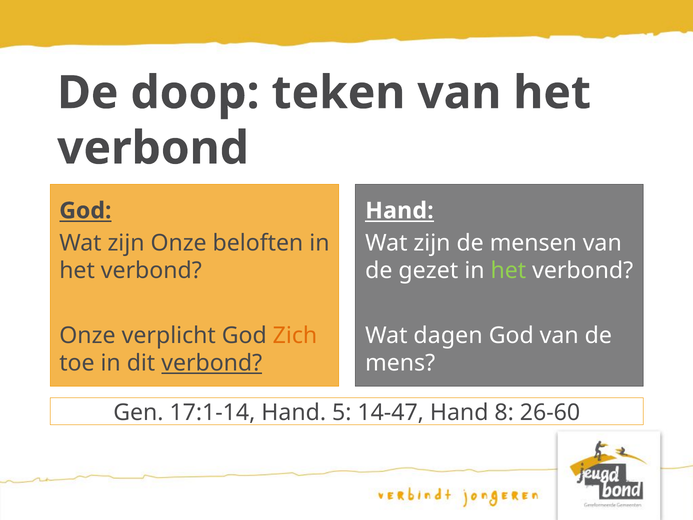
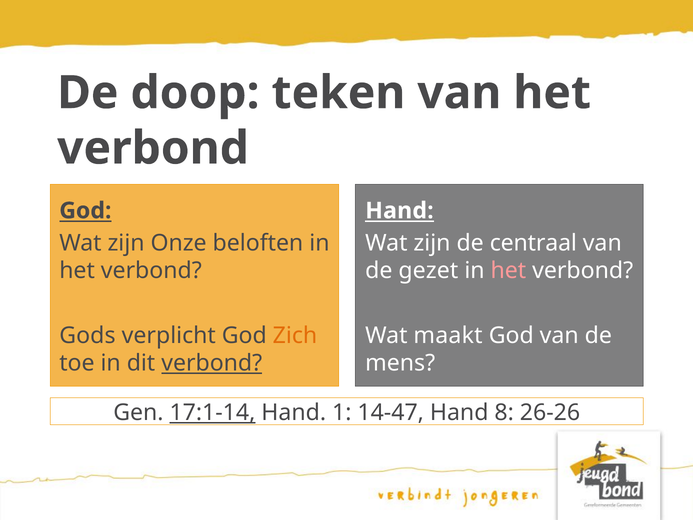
mensen: mensen -> centraal (533, 243)
het colour: light green -> pink (508, 271)
Onze: Onze -> Gods (87, 335)
dagen: dagen -> maakt (448, 335)
17:1-14 underline: none -> present (212, 413)
5: 5 -> 1 (342, 413)
26-60: 26-60 -> 26-26 (550, 413)
